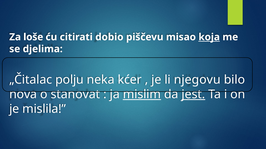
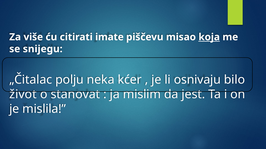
loše: loše -> više (33, 37)
dobio: dobio -> imate (109, 37)
djelima: djelima -> snijegu (43, 49)
njegovu: njegovu -> osnivaju (197, 80)
nova: nova -> život (23, 95)
mislim underline: present -> none (142, 95)
jest underline: present -> none (193, 95)
